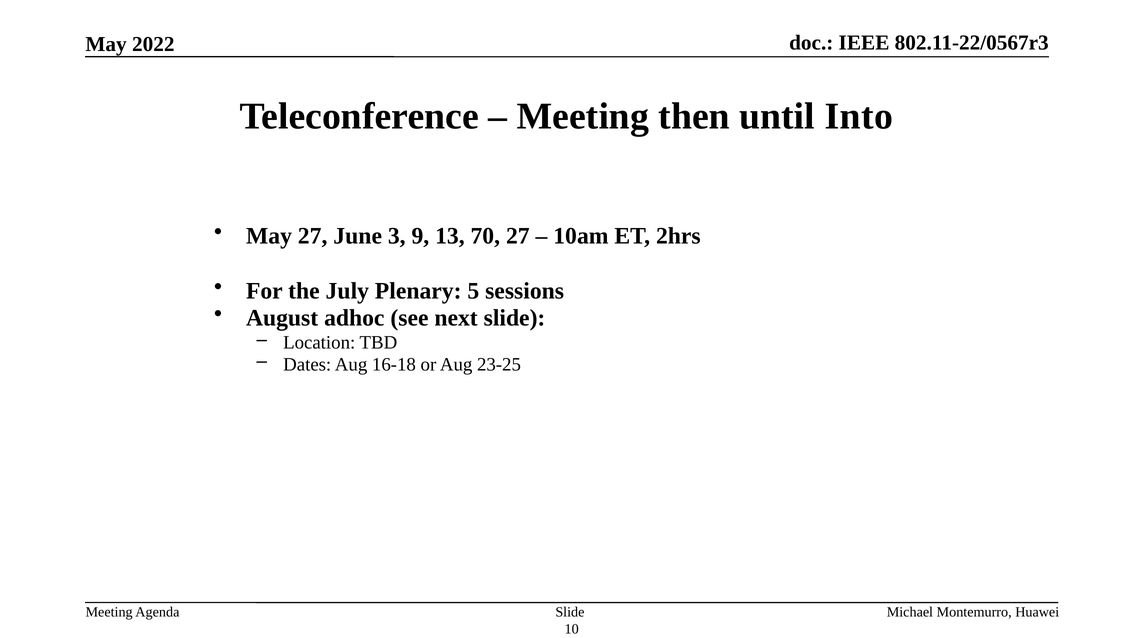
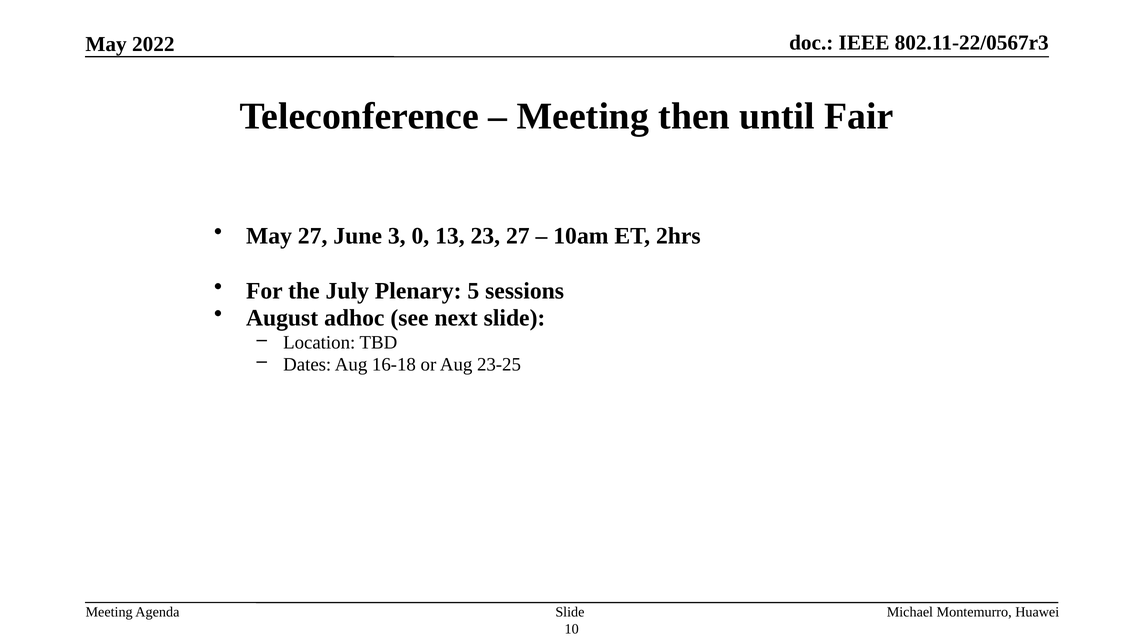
Into: Into -> Fair (859, 116)
9: 9 -> 0 (420, 236)
70: 70 -> 23 (485, 236)
